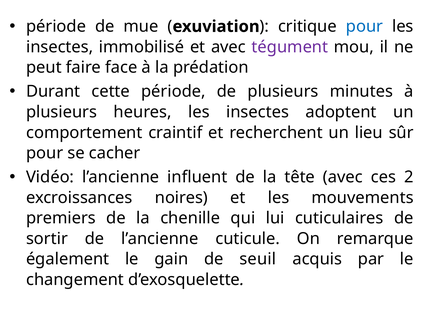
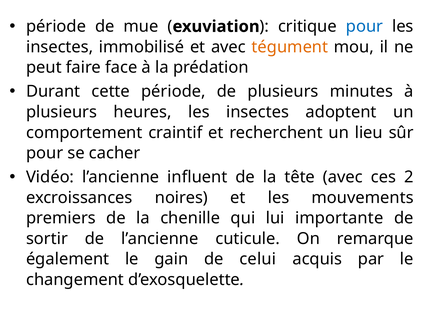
tégument colour: purple -> orange (290, 47)
cuticulaires: cuticulaires -> importante (339, 218)
seuil: seuil -> celui (258, 259)
